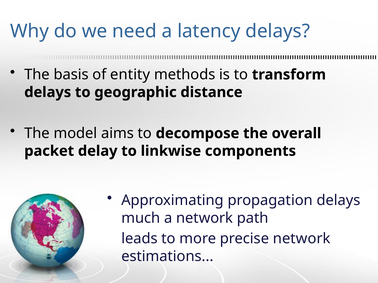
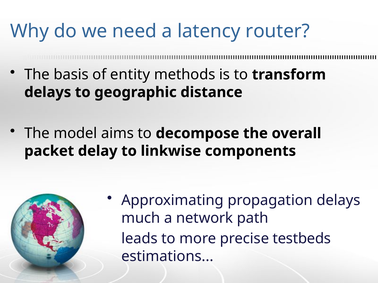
latency delays: delays -> router (278, 31)
precise network: network -> testbeds (302, 239)
